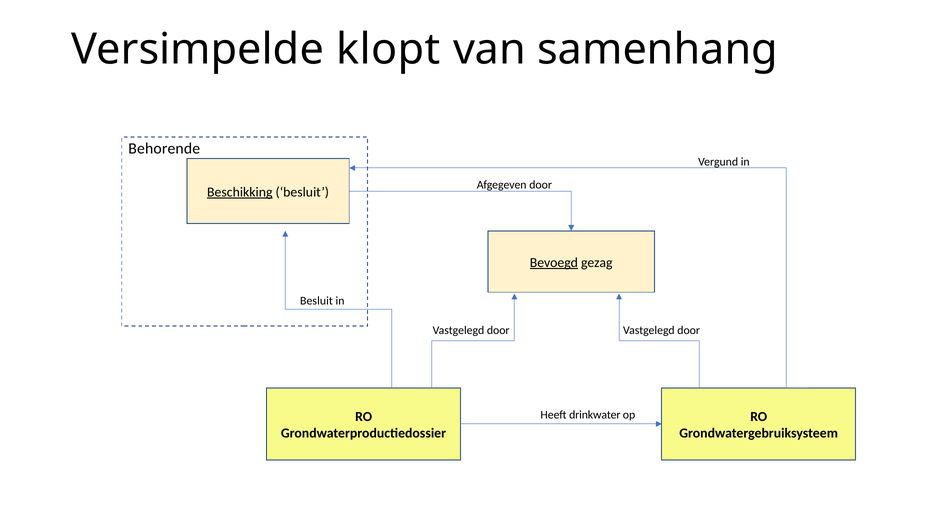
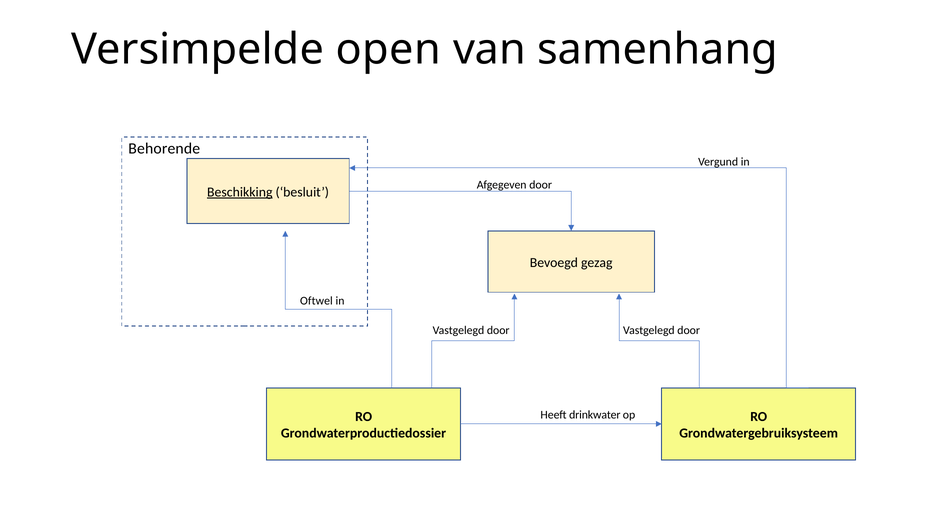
klopt: klopt -> open (388, 49)
Bevoegd underline: present -> none (554, 262)
Besluit: Besluit -> Oftwel (316, 301)
